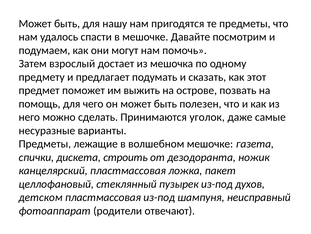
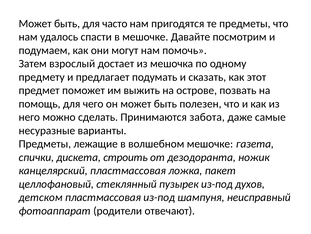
нашу: нашу -> часто (115, 24)
уголок: уголок -> забота (207, 117)
